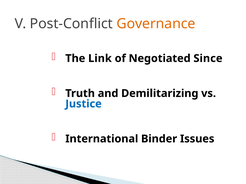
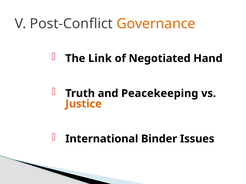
Since: Since -> Hand (208, 59)
Demilitarizing: Demilitarizing -> Peacekeeping (160, 94)
Justice colour: blue -> orange (84, 104)
